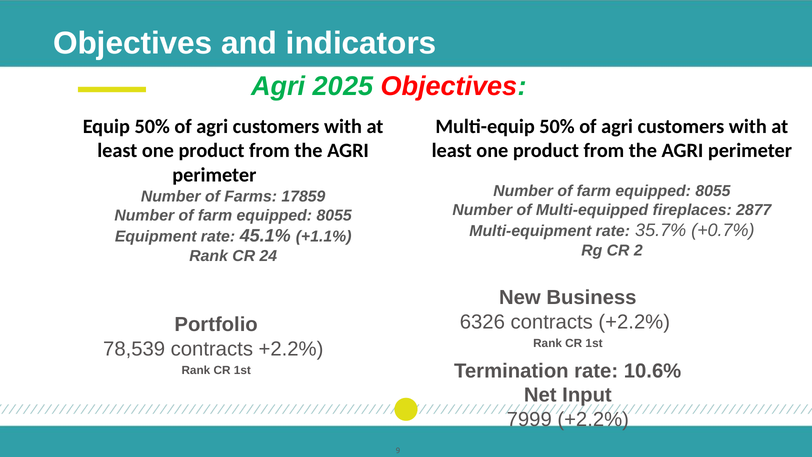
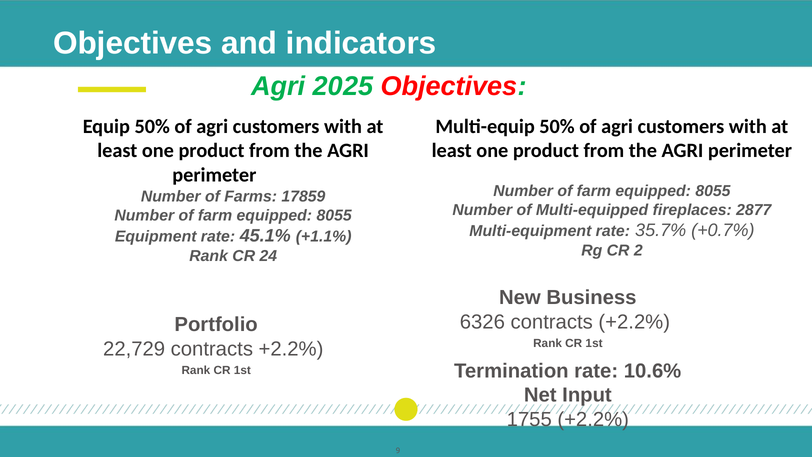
78,539: 78,539 -> 22,729 (134, 349)
7999: 7999 -> 1755 (529, 419)
